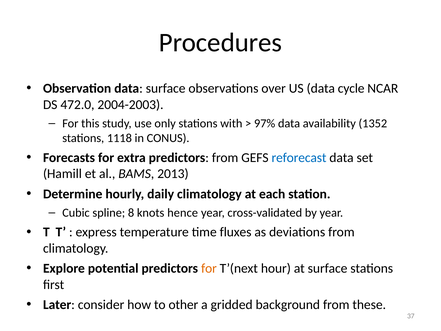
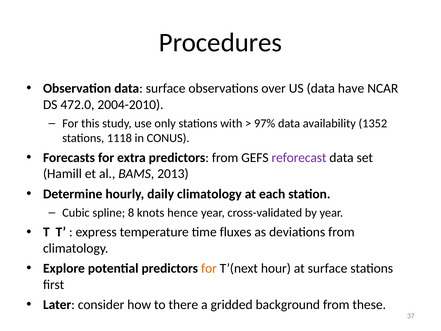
cycle: cycle -> have (351, 88)
2004-2003: 2004-2003 -> 2004-2010 (130, 105)
reforecast colour: blue -> purple (299, 158)
other: other -> there (183, 304)
